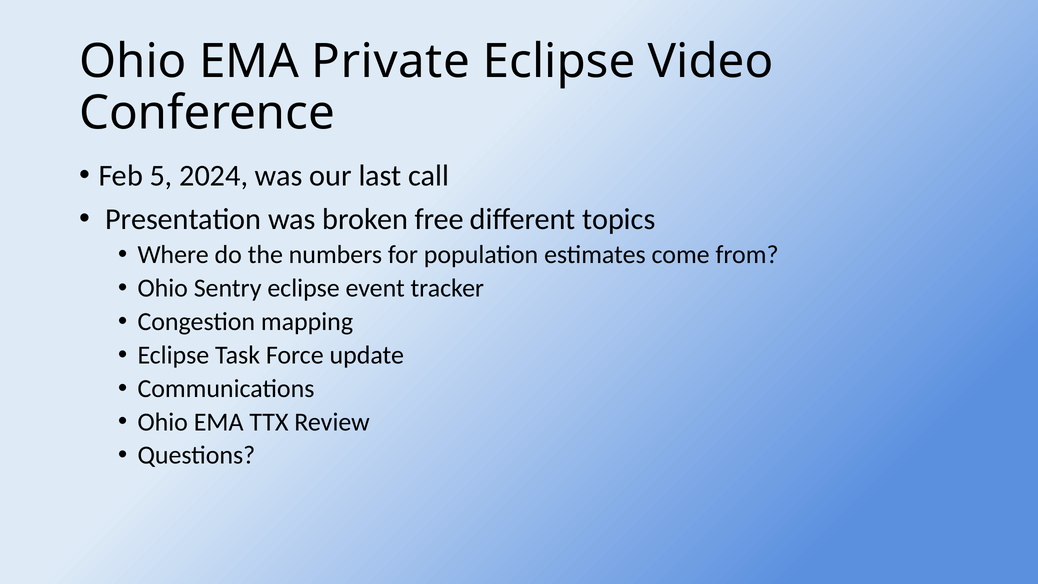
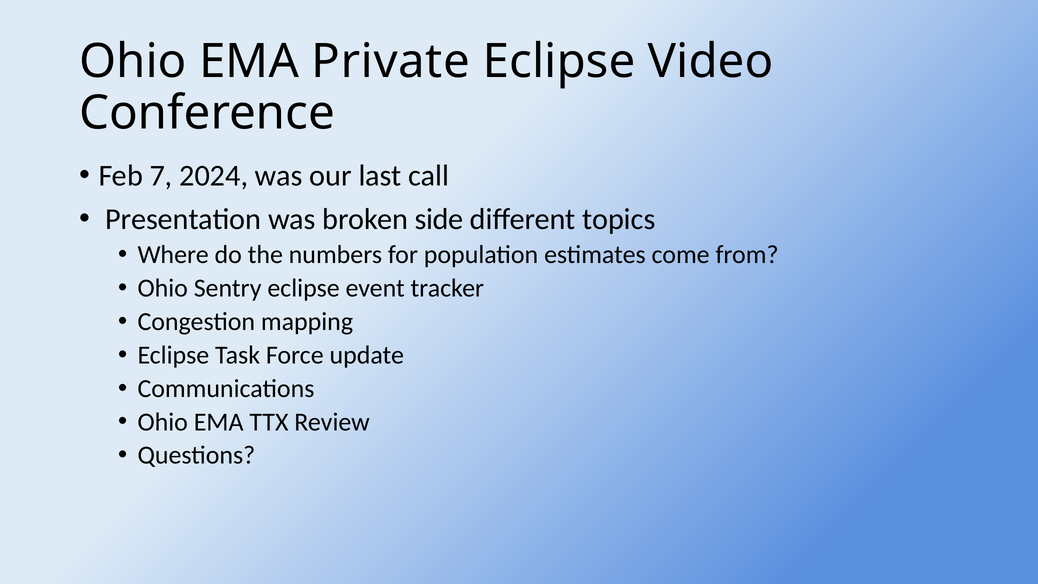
5: 5 -> 7 (161, 175)
free: free -> side (439, 219)
